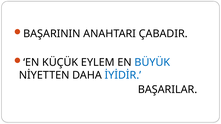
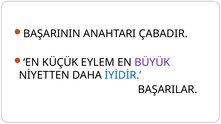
BÜYÜK colour: blue -> purple (152, 62)
